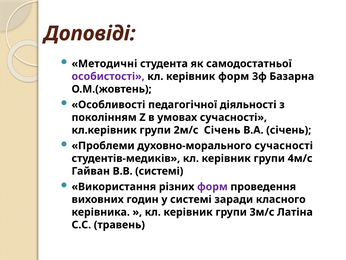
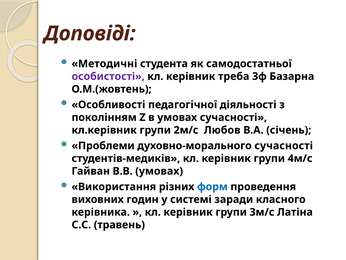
керівник форм: форм -> треба (234, 76)
2м/с Січень: Січень -> Любов (222, 130)
В.В системі: системі -> умовах (159, 171)
форм colour: purple -> blue (212, 186)
